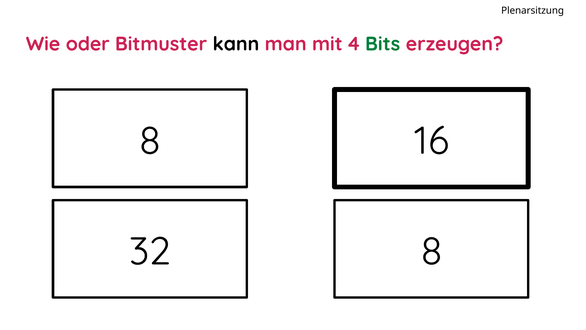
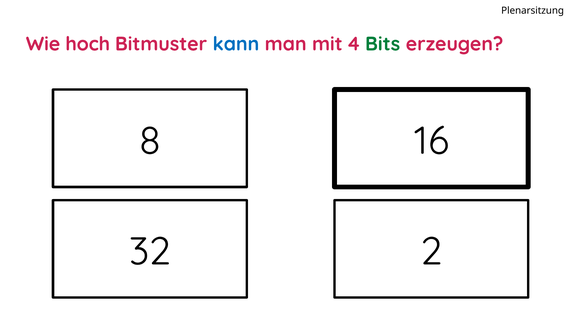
oder: oder -> hoch (88, 44)
kann colour: black -> blue (236, 44)
32 8: 8 -> 2 (432, 251)
